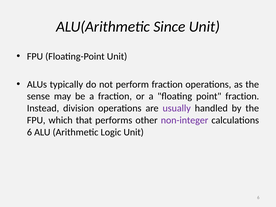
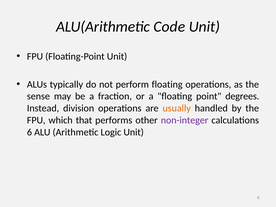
Since: Since -> Code (169, 27)
perform fraction: fraction -> floating (167, 84)
point fraction: fraction -> degrees (242, 96)
usually colour: purple -> orange (177, 108)
